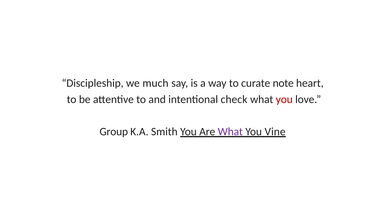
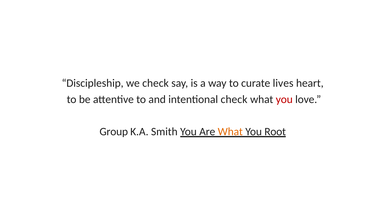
we much: much -> check (156, 83)
note: note -> lives (283, 83)
What colour: purple -> orange (230, 132)
Vine: Vine -> Root (275, 132)
